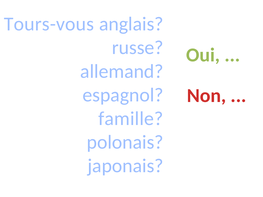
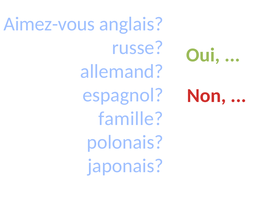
Tours-vous: Tours-vous -> Aimez-vous (49, 24)
